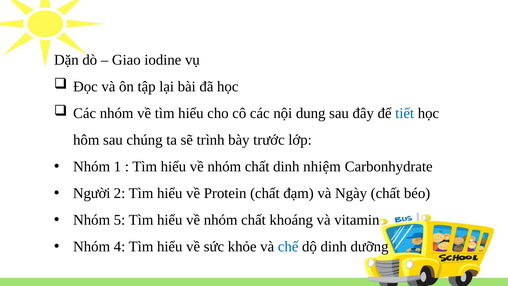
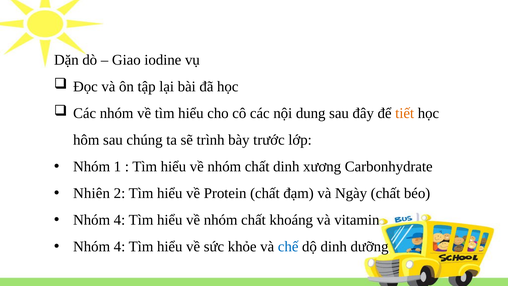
tiết colour: blue -> orange (405, 113)
nhiệm: nhiệm -> xương (322, 166)
Người: Người -> Nhiên (92, 193)
5: 5 -> 4 (120, 220)
